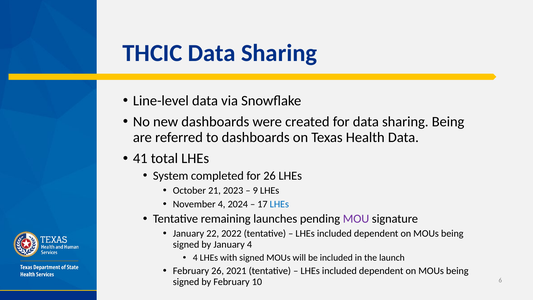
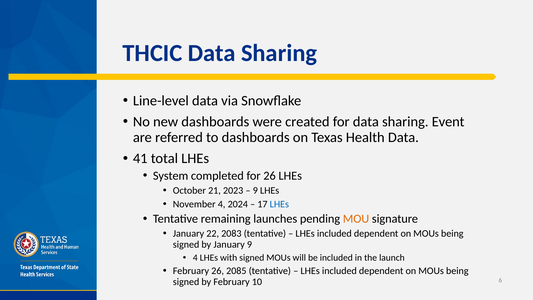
sharing Being: Being -> Event (448, 122)
MOU colour: purple -> orange (356, 219)
2022: 2022 -> 2083 (231, 233)
January 4: 4 -> 9 (249, 244)
2021: 2021 -> 2085 (236, 271)
